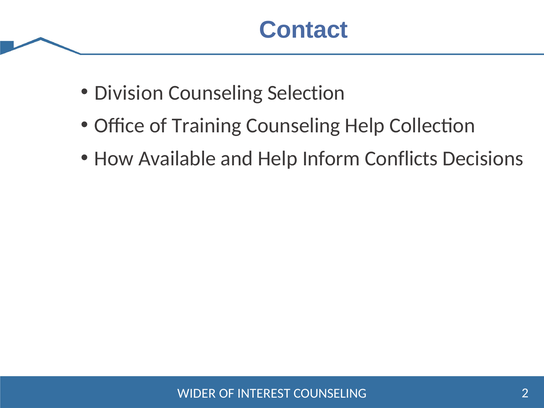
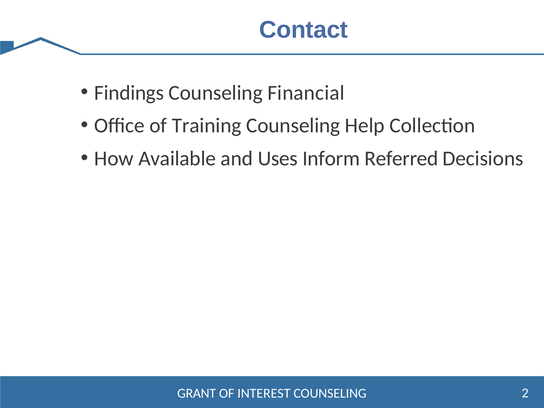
Division: Division -> Findings (129, 93)
Selection: Selection -> Financial (306, 93)
and Help: Help -> Uses (278, 159)
Conflicts: Conflicts -> Referred (401, 159)
WIDER: WIDER -> GRANT (197, 394)
